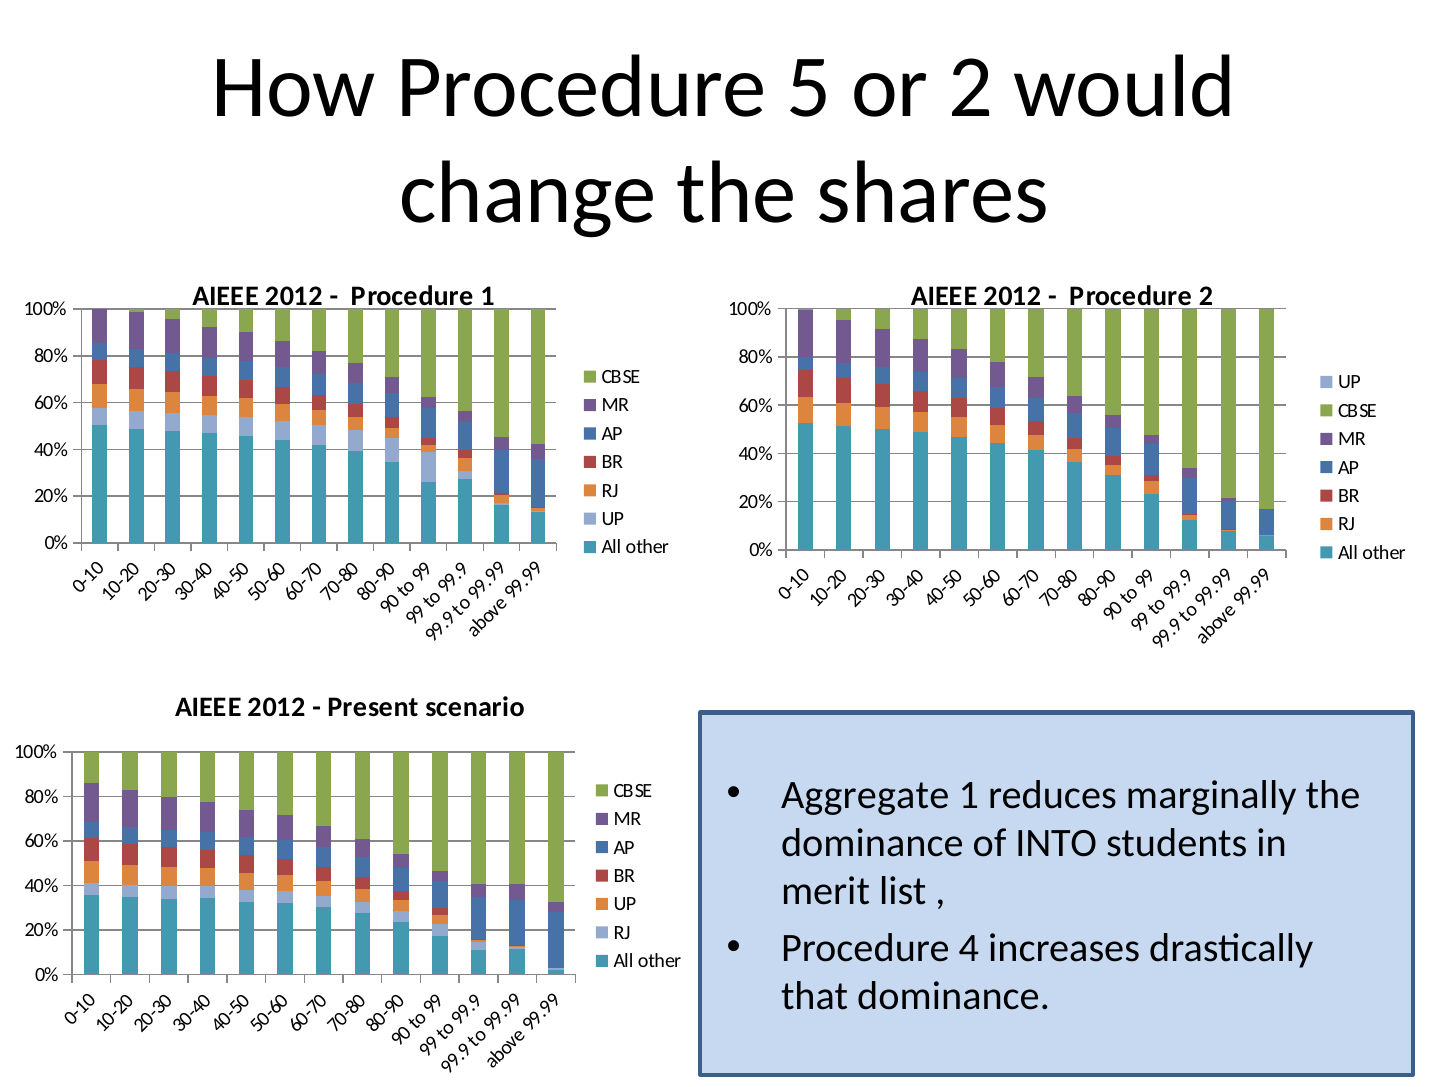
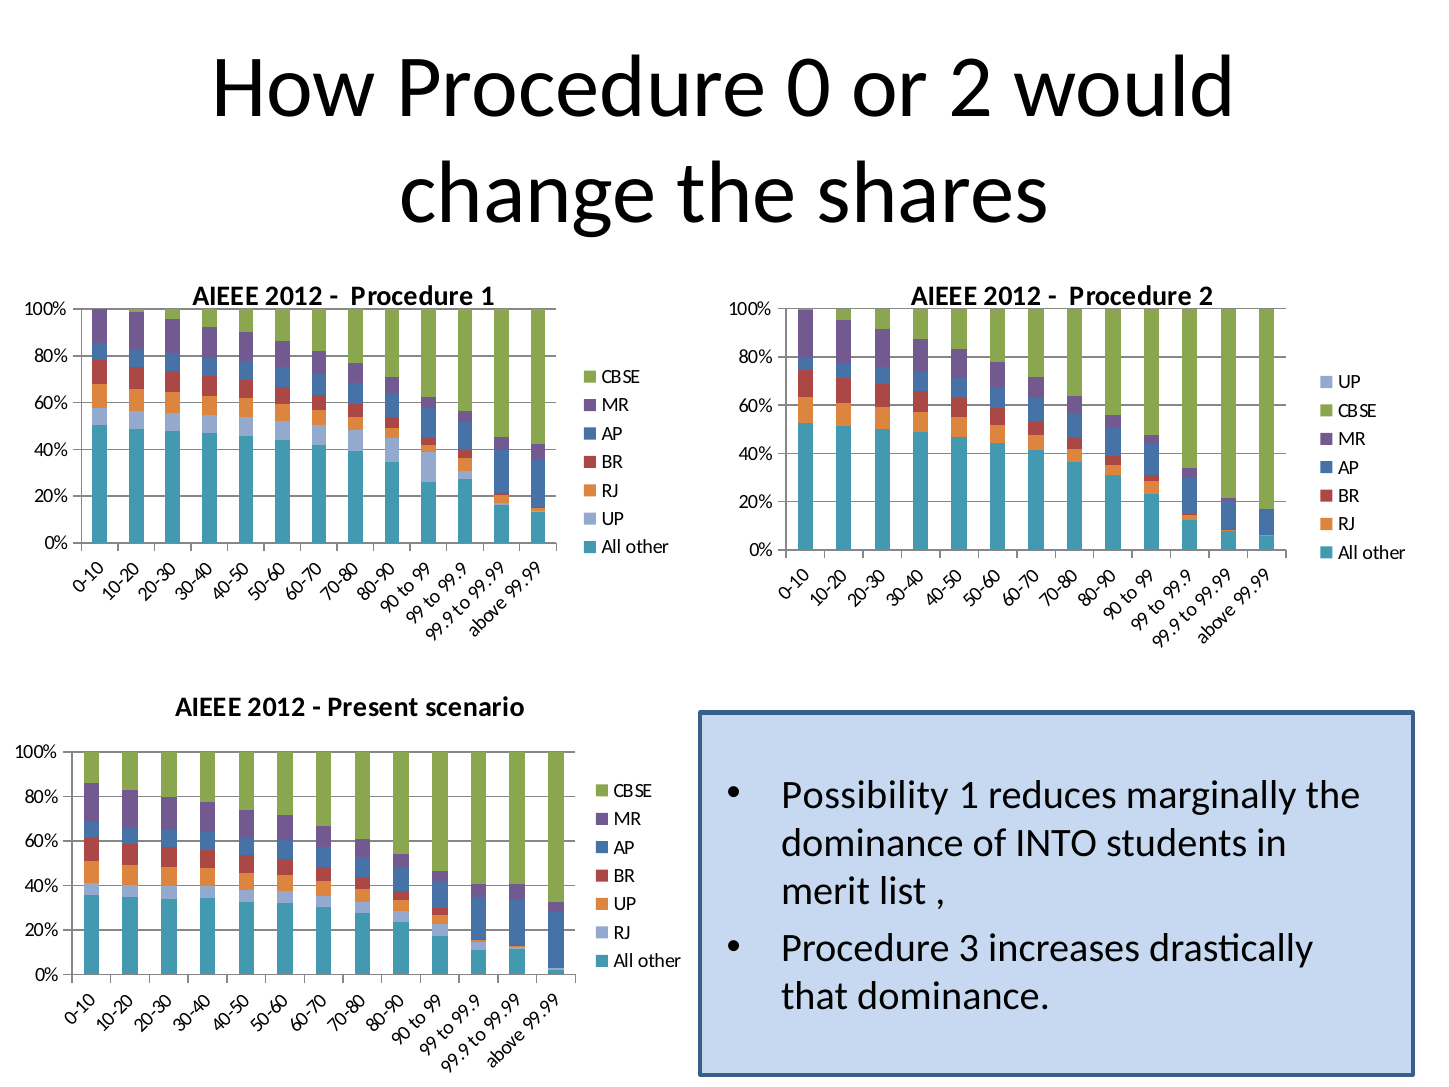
Procedure 5: 5 -> 0 (809, 87)
Aggregate: Aggregate -> Possibility (865, 795)
Procedure 4: 4 -> 3 (969, 948)
